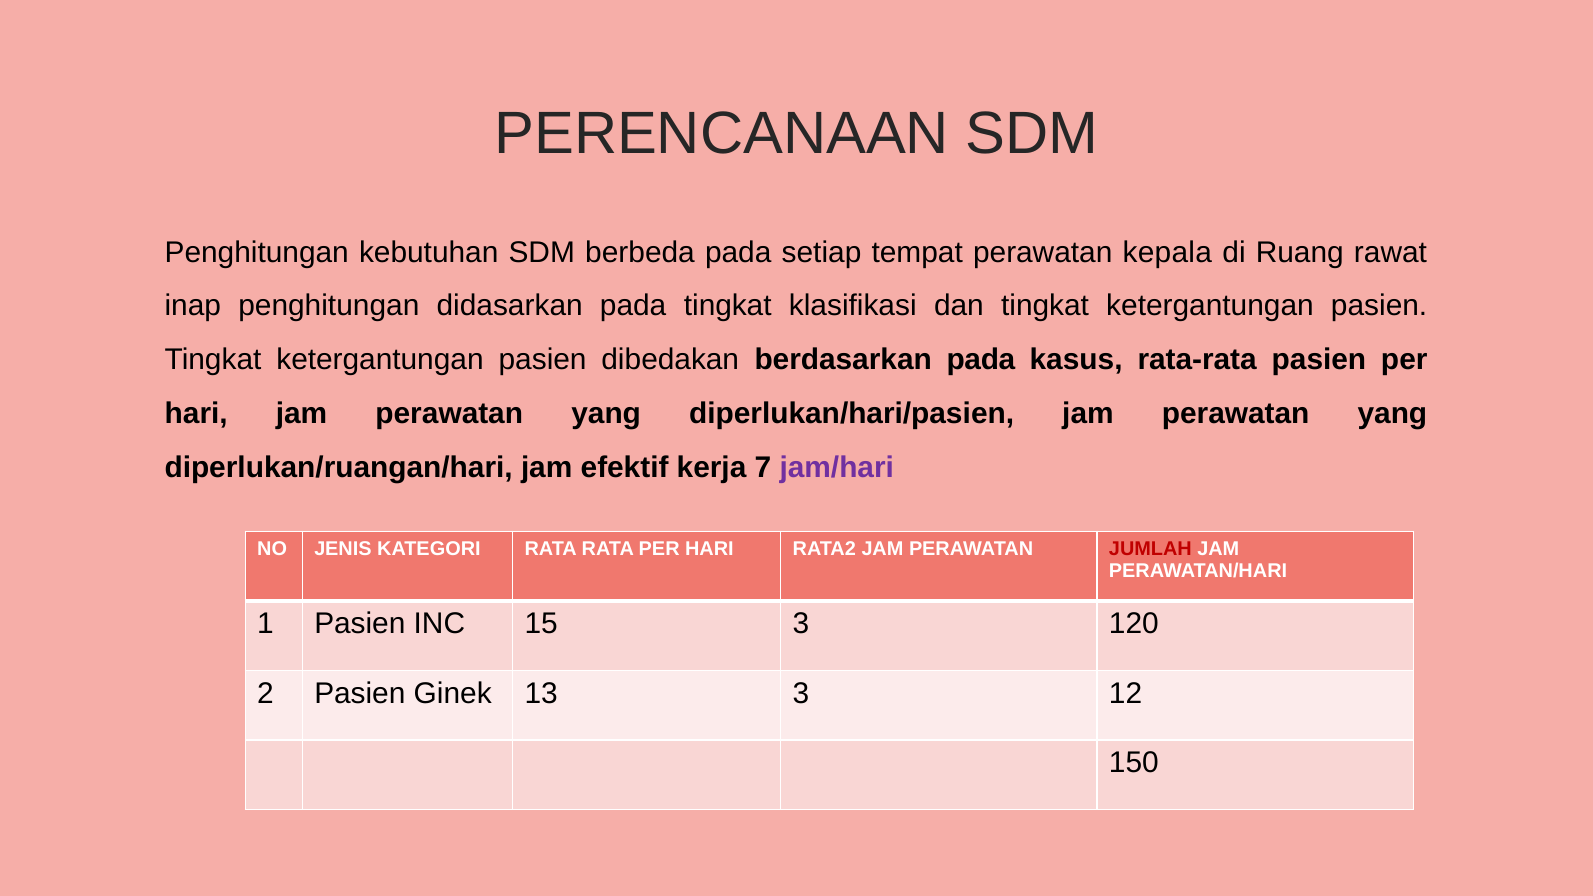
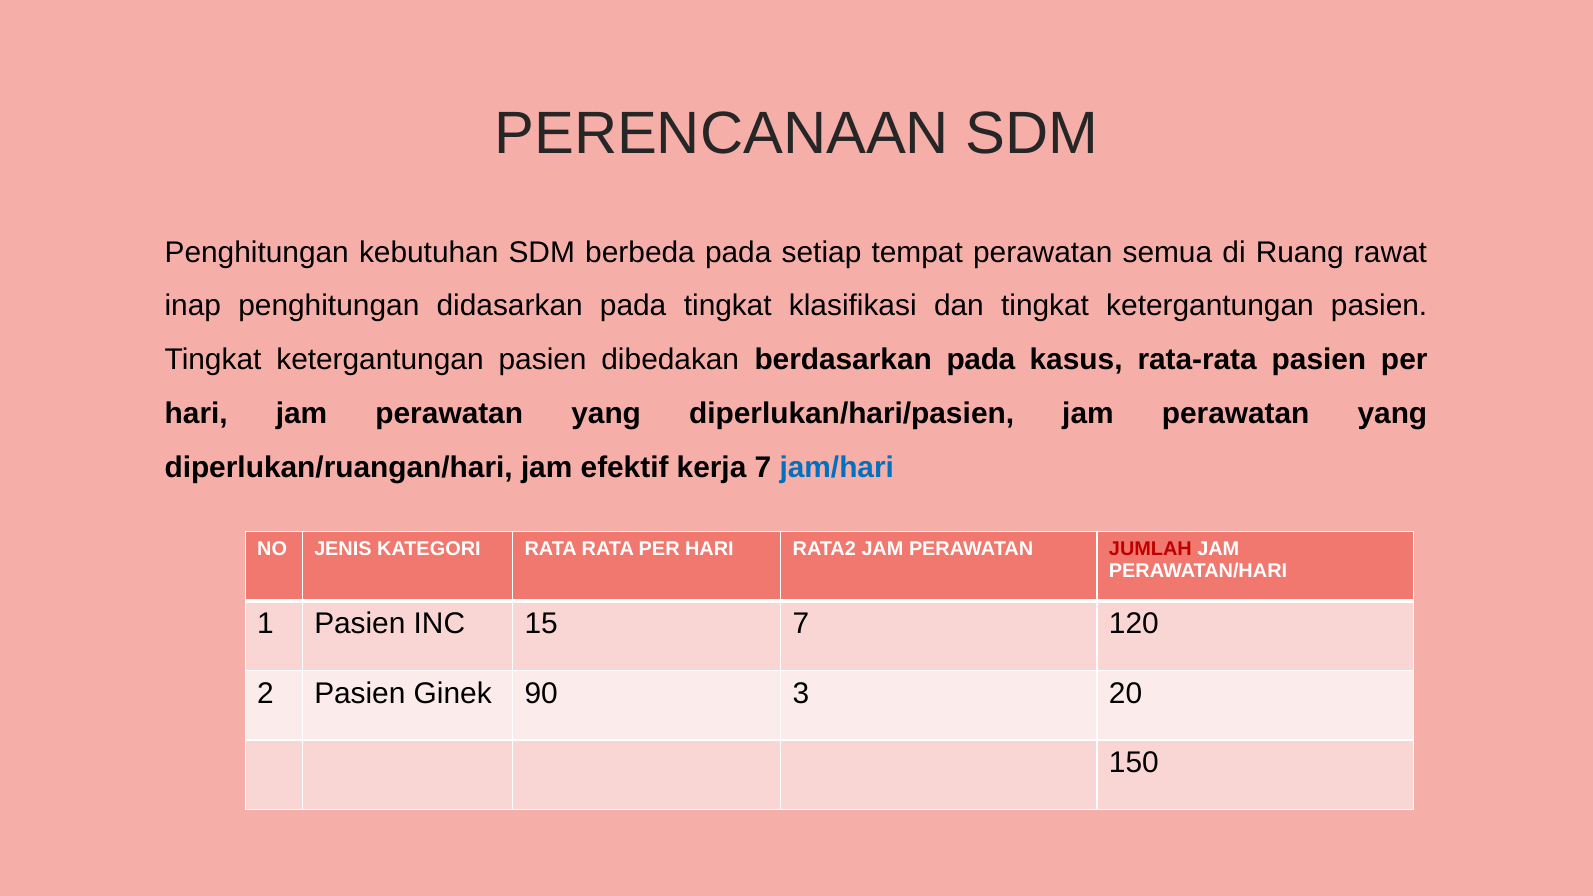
kepala: kepala -> semua (1167, 252)
jam/hari colour: purple -> blue (837, 467)
15 3: 3 -> 7 (801, 624)
13: 13 -> 90 (541, 694)
12: 12 -> 20 (1126, 694)
